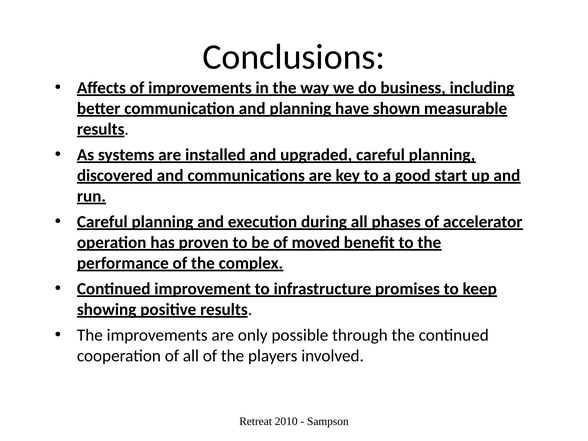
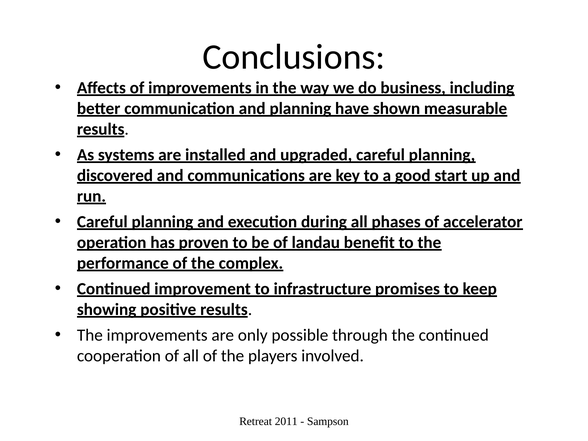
moved: moved -> landau (316, 242)
2010: 2010 -> 2011 (286, 421)
